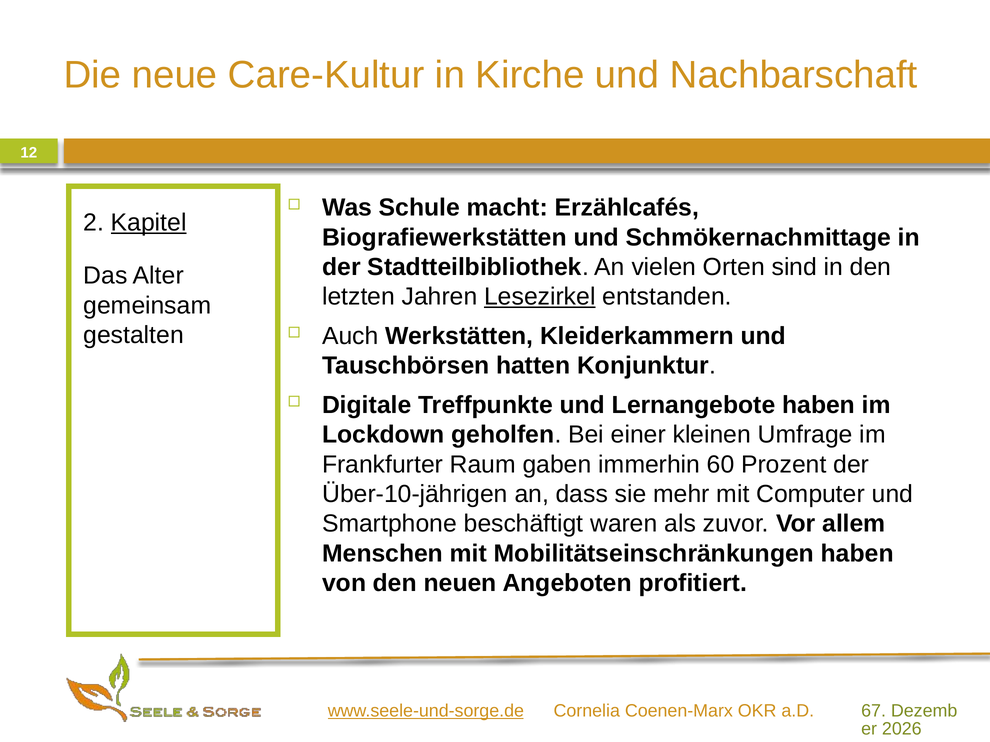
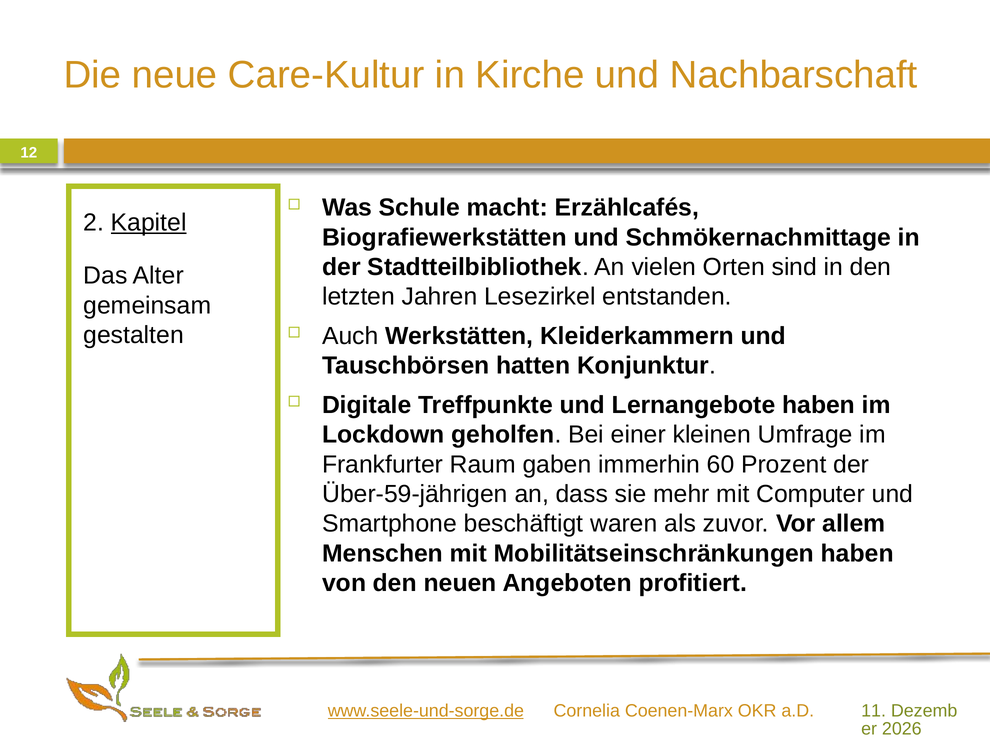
Lesezirkel underline: present -> none (540, 297)
Über-10-jährigen: Über-10-jährigen -> Über-59-jährigen (415, 494)
67: 67 -> 11 (874, 711)
